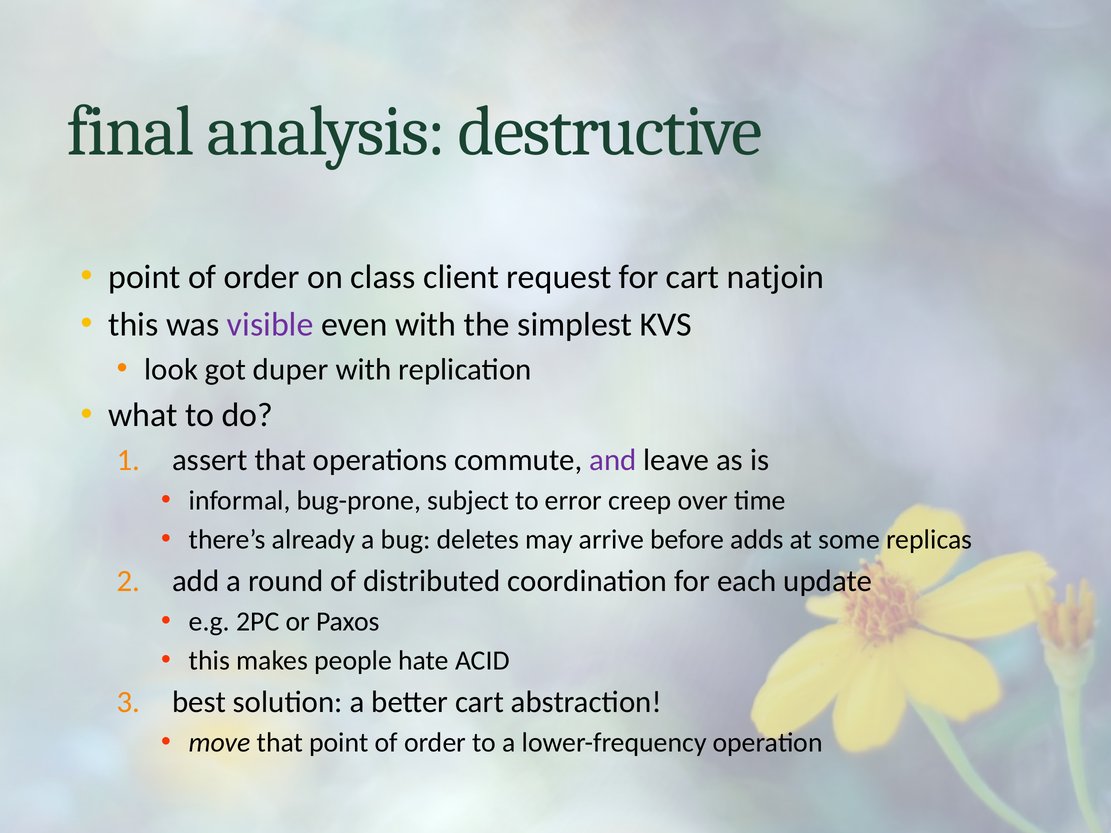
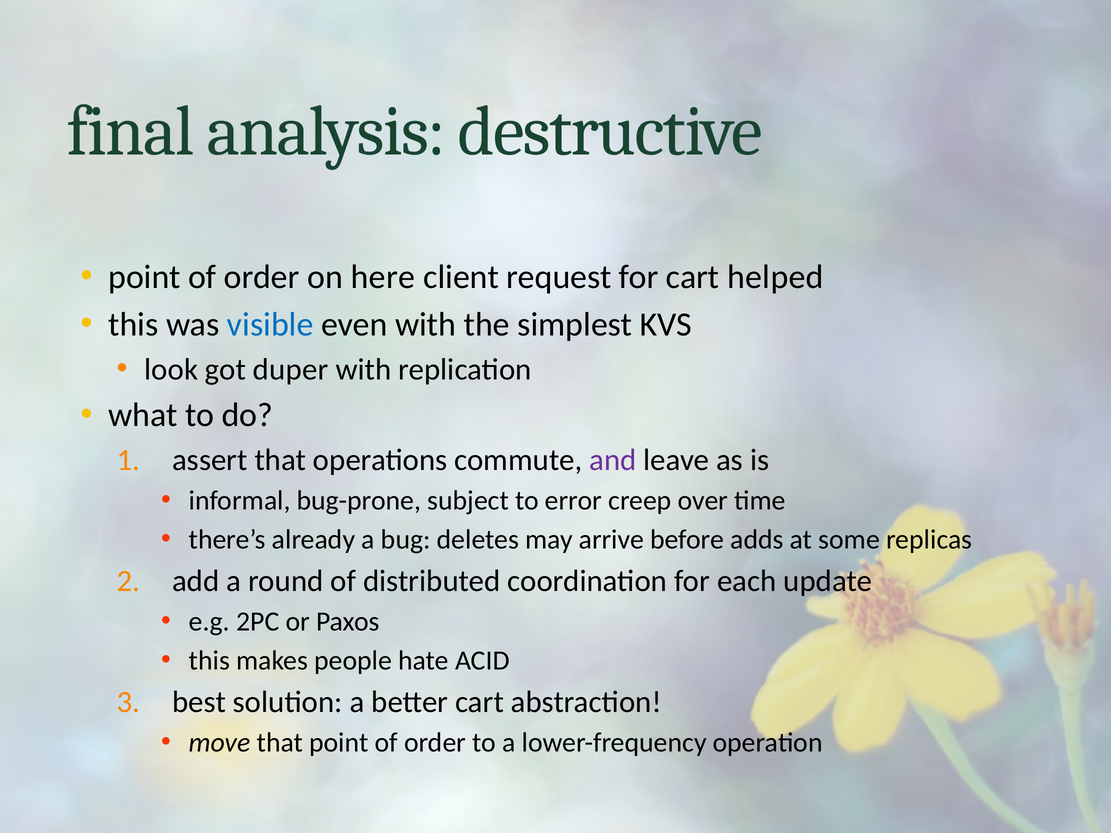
class: class -> here (383, 277)
natjoin: natjoin -> helped (775, 277)
visible colour: purple -> blue (270, 325)
